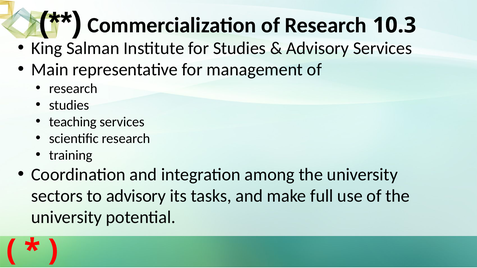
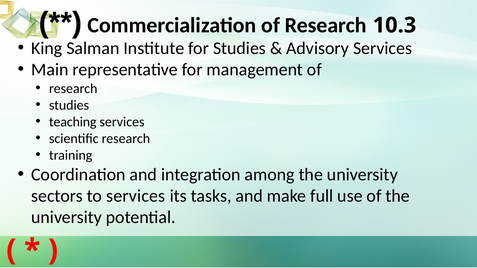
to advisory: advisory -> services (136, 196)
